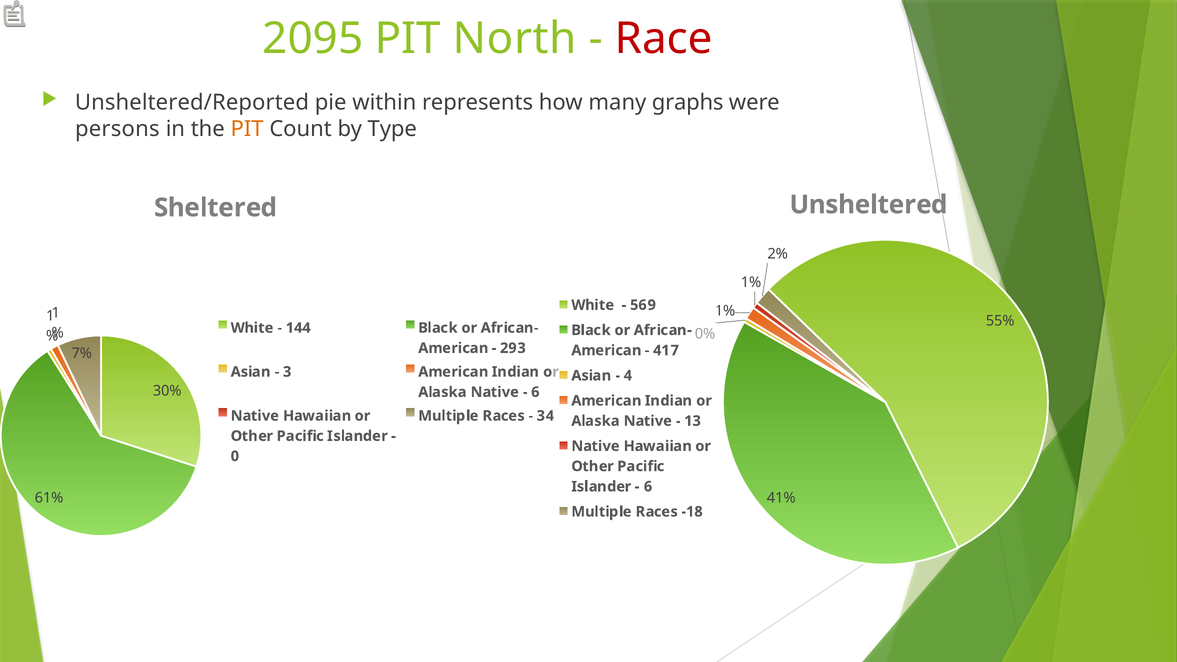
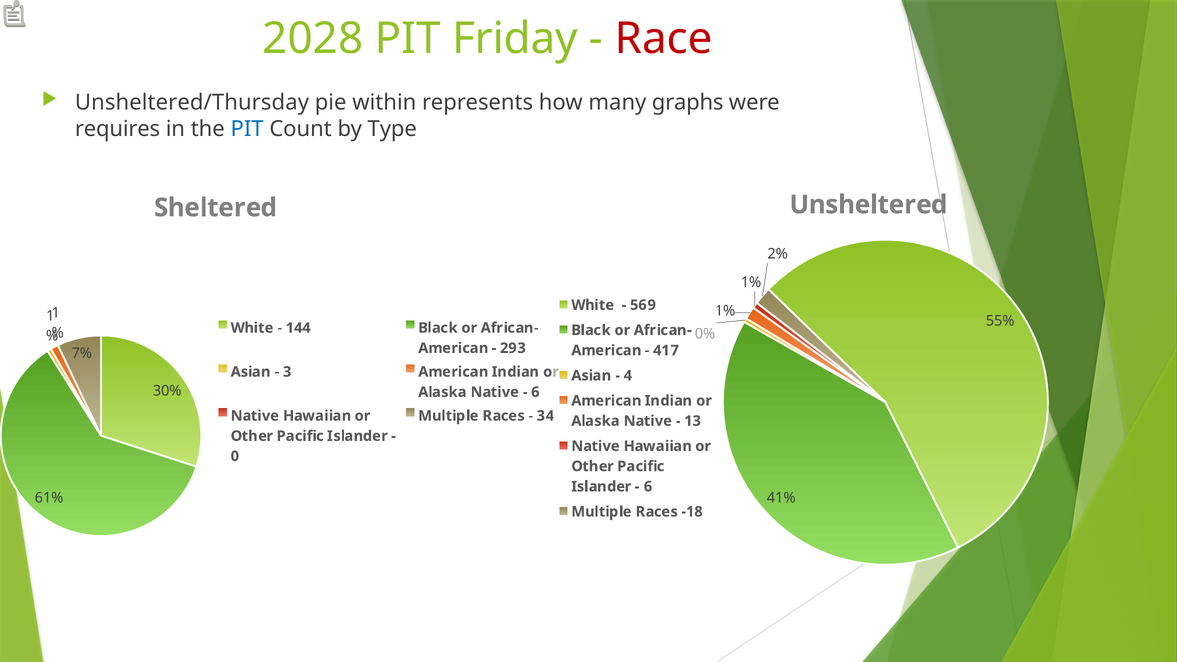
2095: 2095 -> 2028 (313, 39)
North: North -> Friday (515, 39)
Unsheltered/Reported: Unsheltered/Reported -> Unsheltered/Thursday (192, 102)
persons: persons -> requires (118, 129)
PIT colour: orange -> blue (247, 129)
